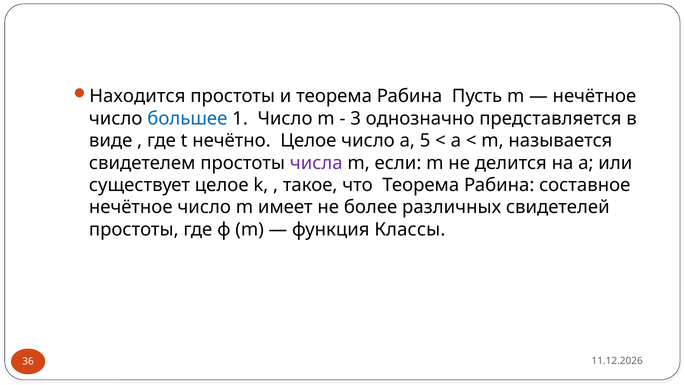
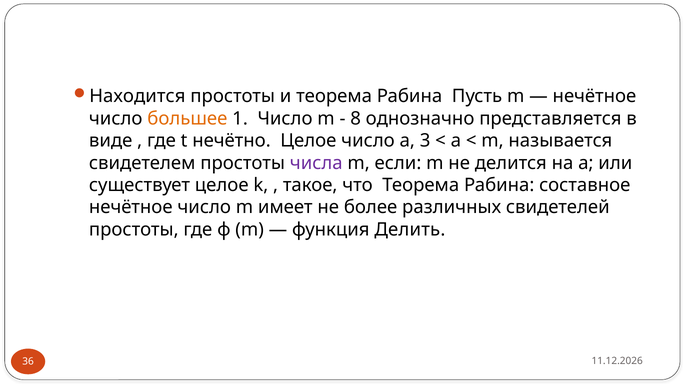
большее colour: blue -> orange (187, 119)
3: 3 -> 8 (356, 119)
5: 5 -> 3 (425, 141)
Классы: Классы -> Делить (410, 230)
